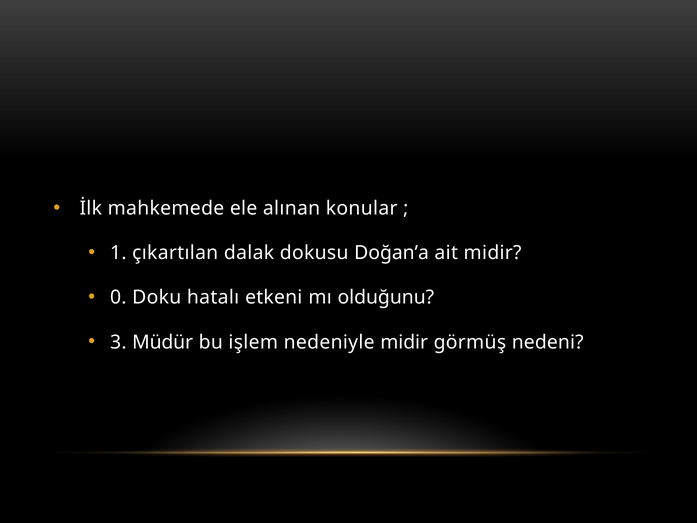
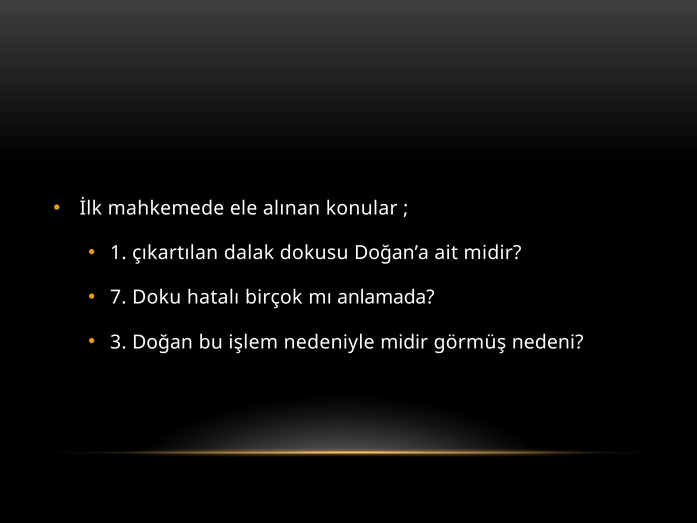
0: 0 -> 7 (118, 297)
etkeni: etkeni -> birçok (274, 297)
olduğunu: olduğunu -> anlamada (386, 297)
Müdür: Müdür -> Doğan (163, 342)
